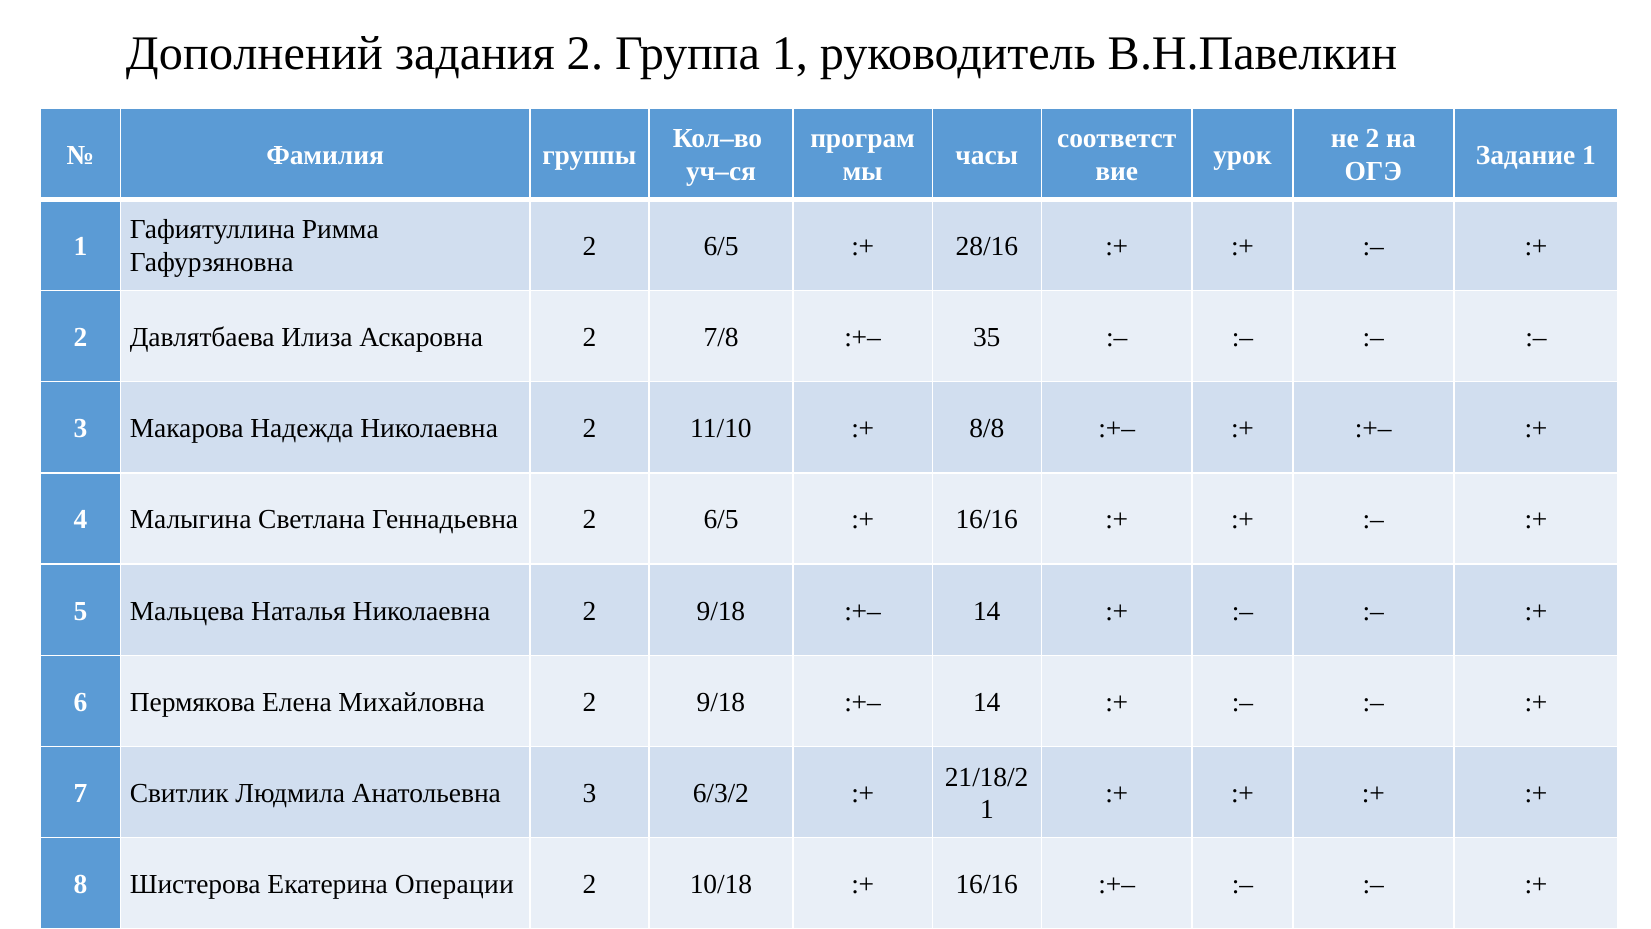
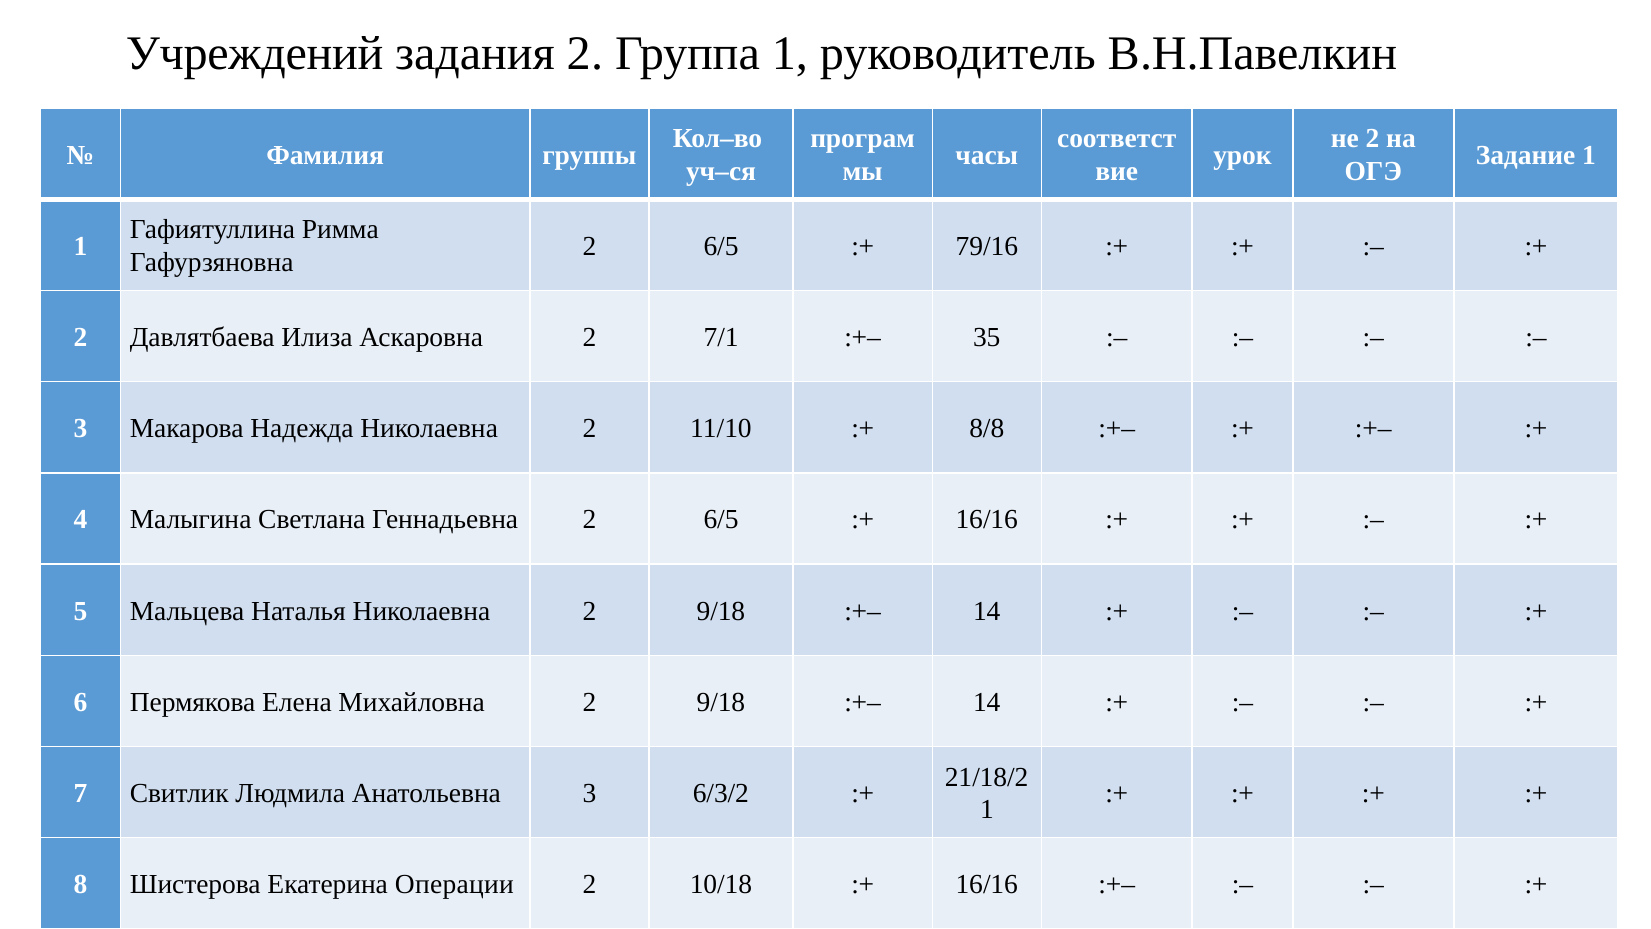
Дополнений: Дополнений -> Учреждений (255, 54)
28/16: 28/16 -> 79/16 (987, 246)
7/8: 7/8 -> 7/1 (721, 337)
